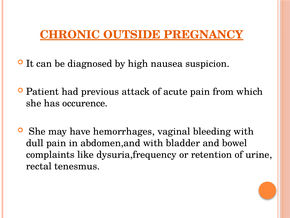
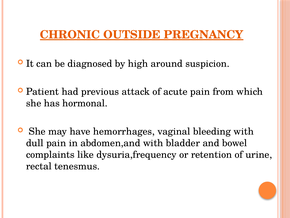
nausea: nausea -> around (167, 64)
occurence: occurence -> hormonal (85, 103)
